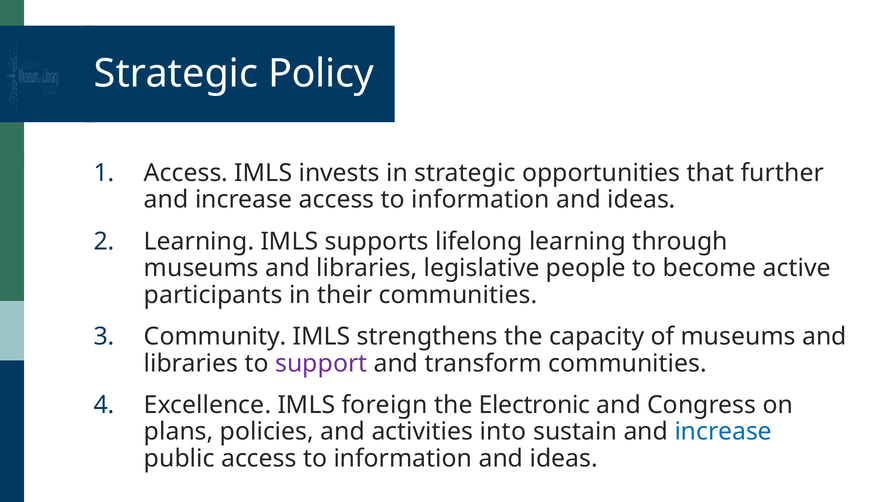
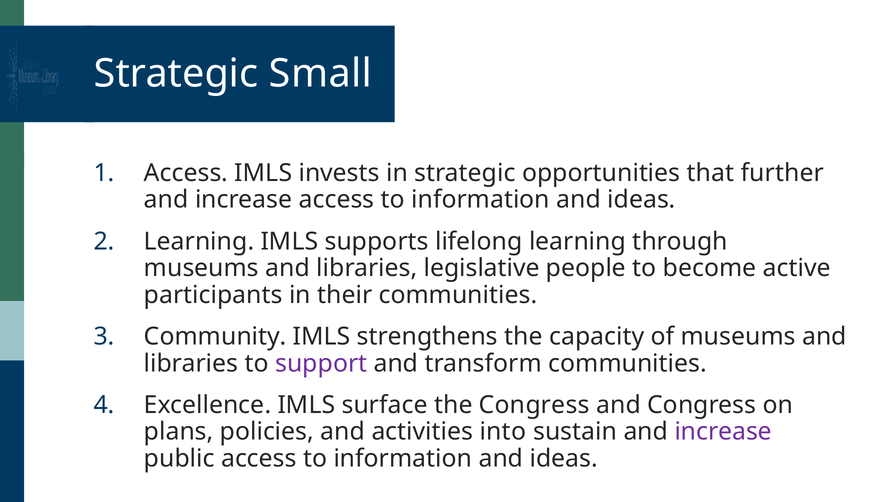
Policy: Policy -> Small (321, 74)
foreign: foreign -> surface (385, 405)
the Electronic: Electronic -> Congress (534, 405)
increase colour: blue -> purple (723, 432)
